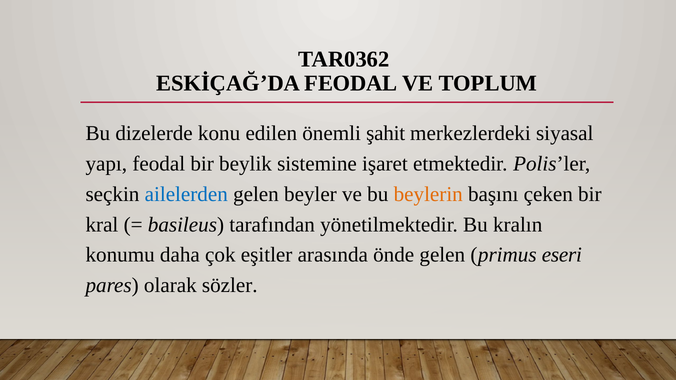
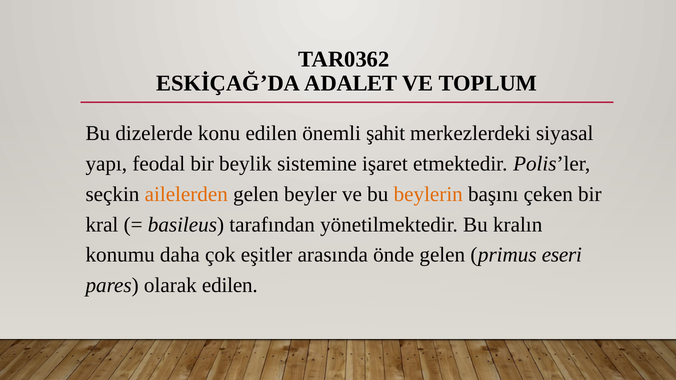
ESKİÇAĞ’DA FEODAL: FEODAL -> ADALET (351, 84)
ailelerden colour: blue -> orange (186, 194)
olarak sözler: sözler -> edilen (230, 286)
